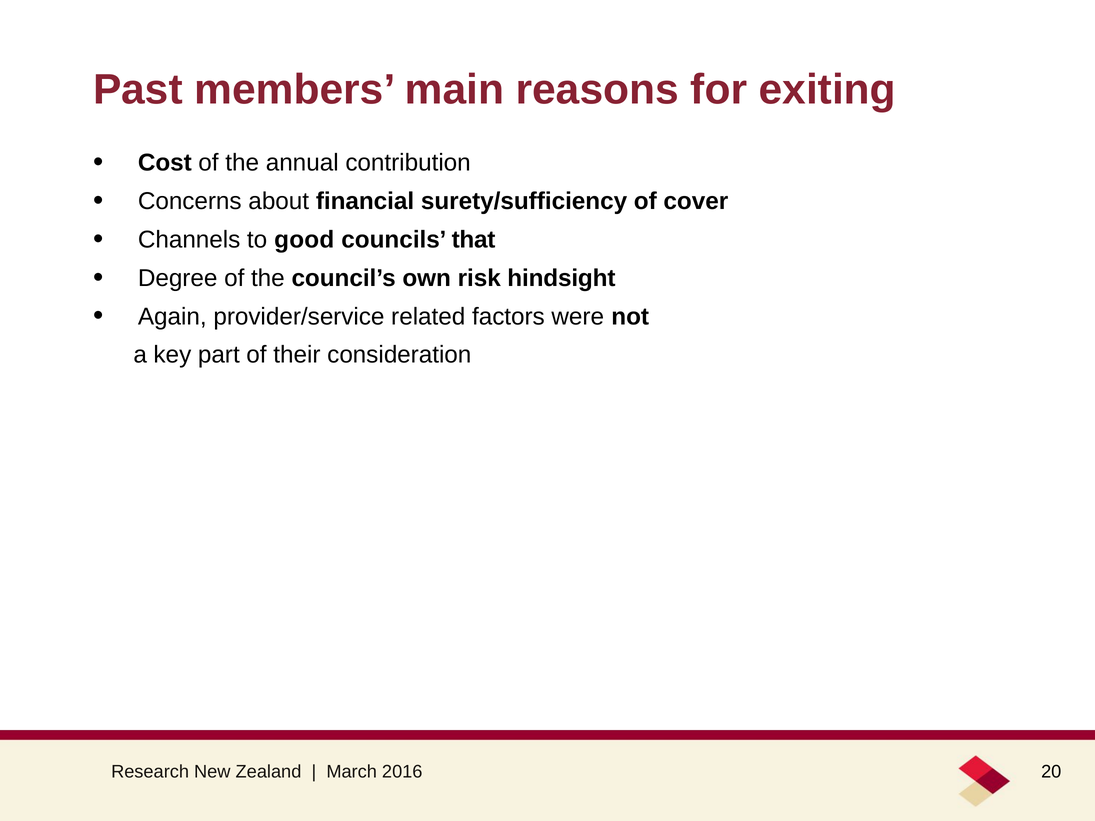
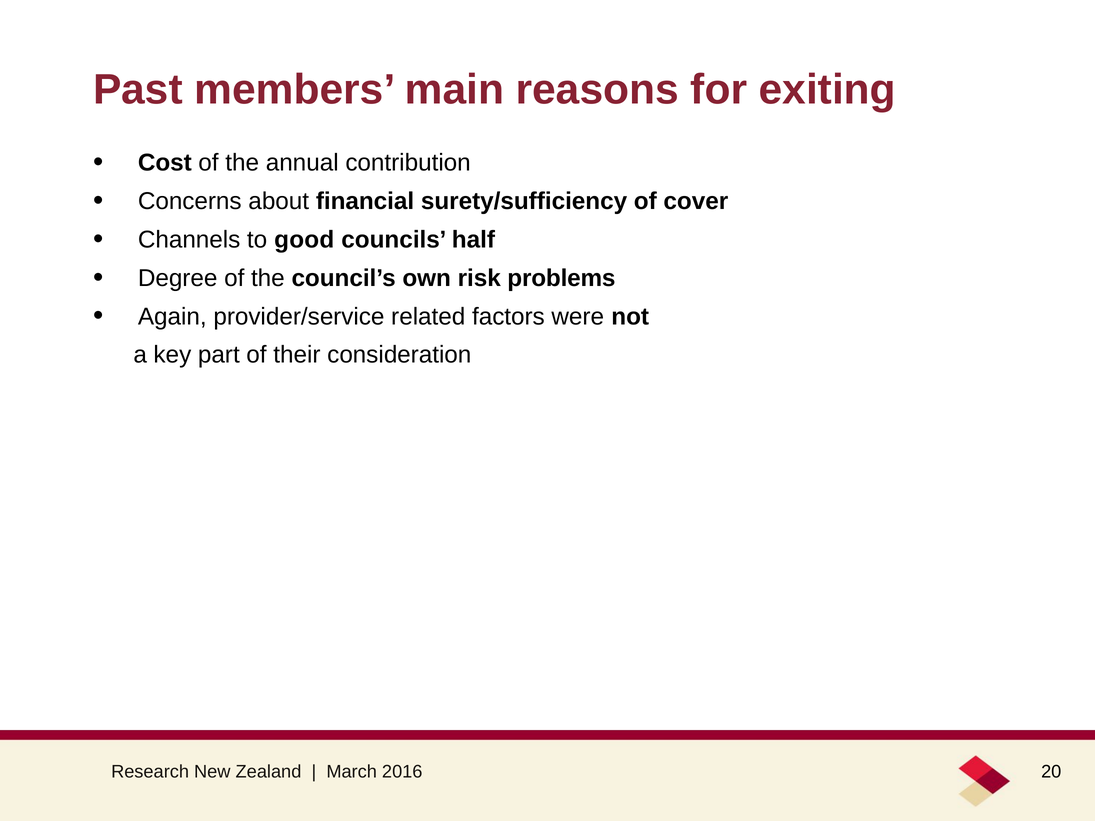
that: that -> half (473, 240)
hindsight: hindsight -> problems (561, 278)
